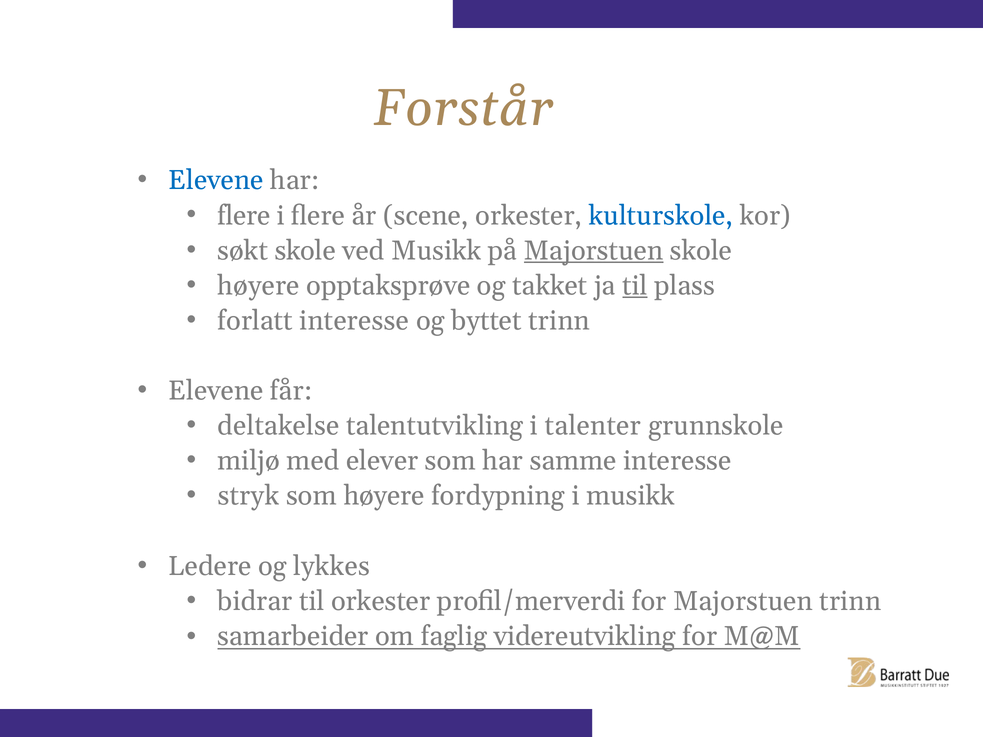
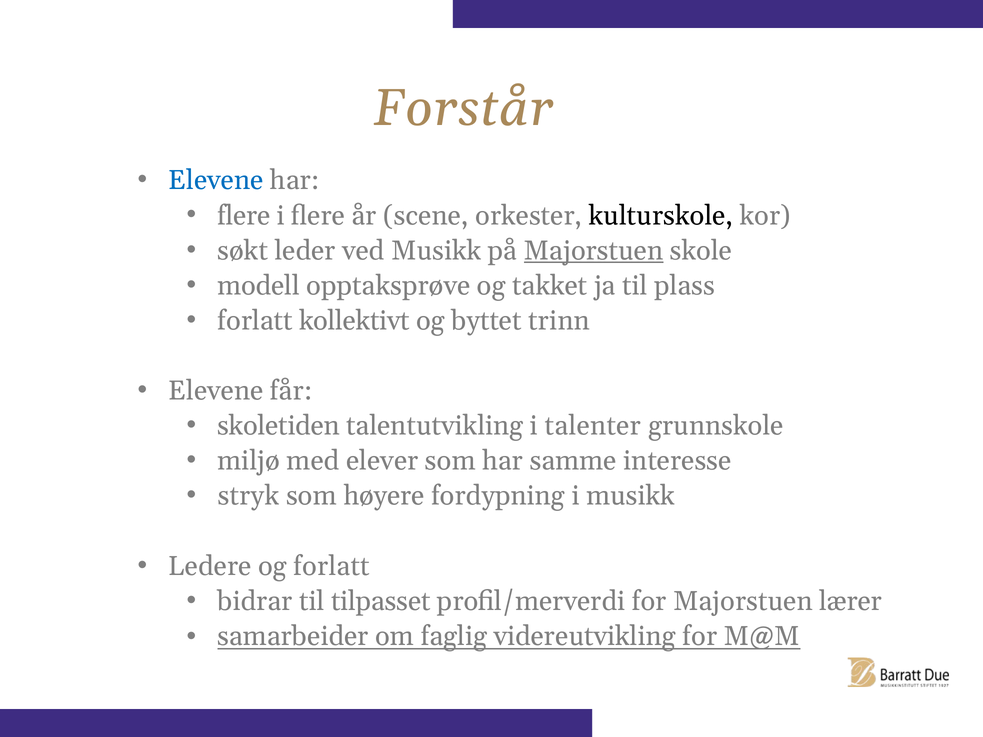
kulturskole colour: blue -> black (661, 216)
søkt skole: skole -> leder (305, 251)
høyere: høyere -> modell (259, 286)
til underline: present -> none (635, 286)
forlatt interesse: interesse -> kollektivt (354, 321)
deltakelse: deltakelse -> skoletiden (279, 426)
og lykkes: lykkes -> forlatt (332, 566)
til orkester: orkester -> tilpasset (381, 601)
Majorstuen trinn: trinn -> lærer (851, 601)
